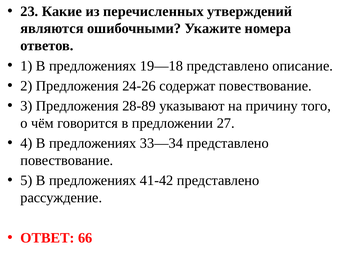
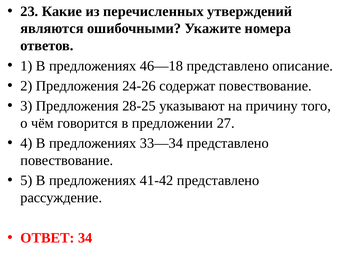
19—18: 19—18 -> 46—18 (161, 66)
28-89: 28-89 -> 28-25 (139, 106)
66: 66 -> 34 (85, 238)
